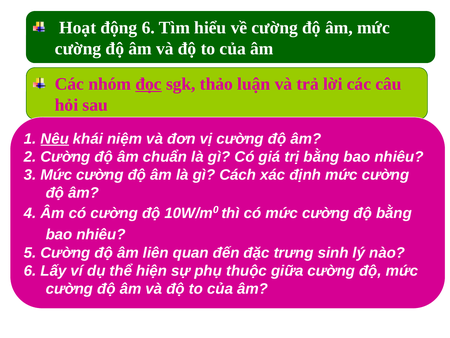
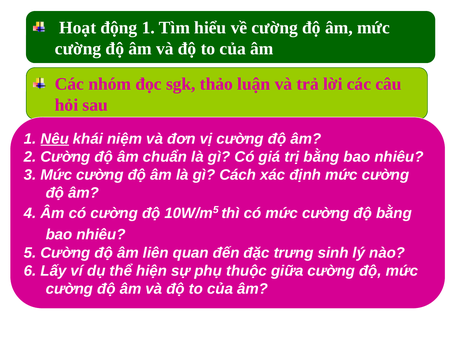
động 6: 6 -> 1 (148, 28)
đọc underline: present -> none (149, 84)
0: 0 -> 5 (216, 209)
